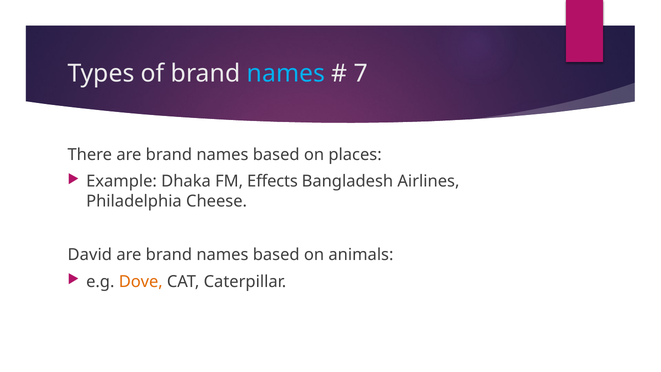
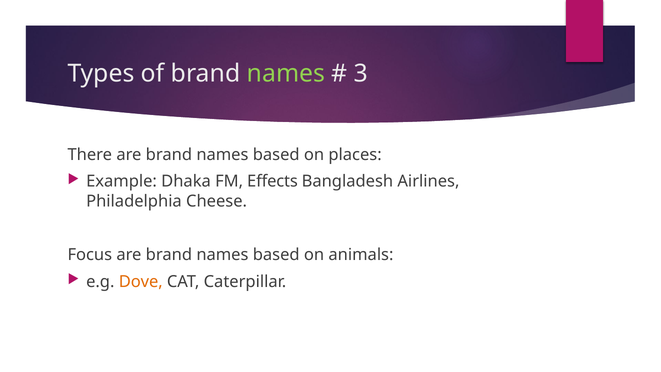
names colour: light blue -> light green (286, 74)
7: 7 -> 3 (361, 74)
David: David -> Focus (90, 255)
